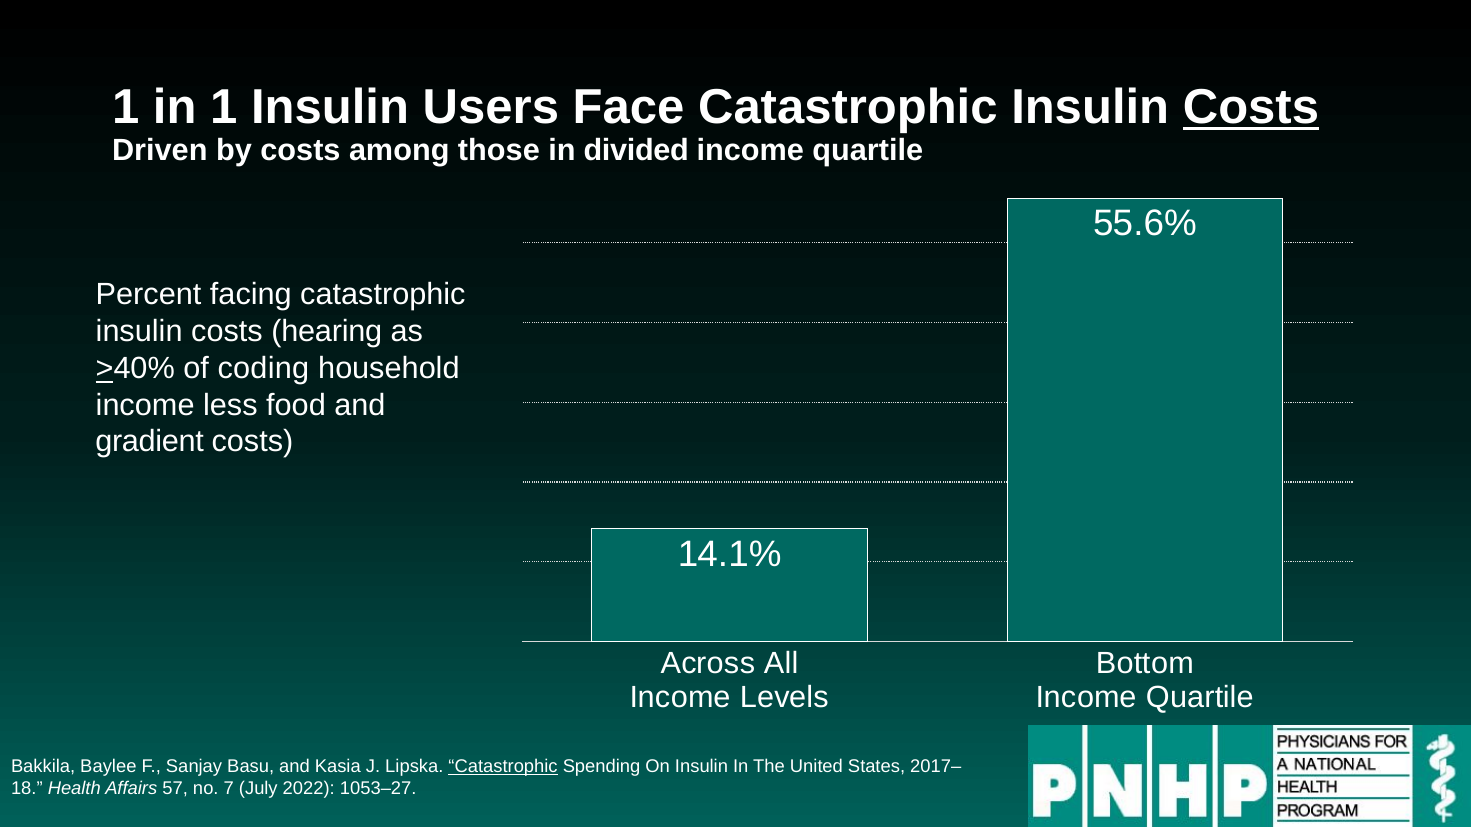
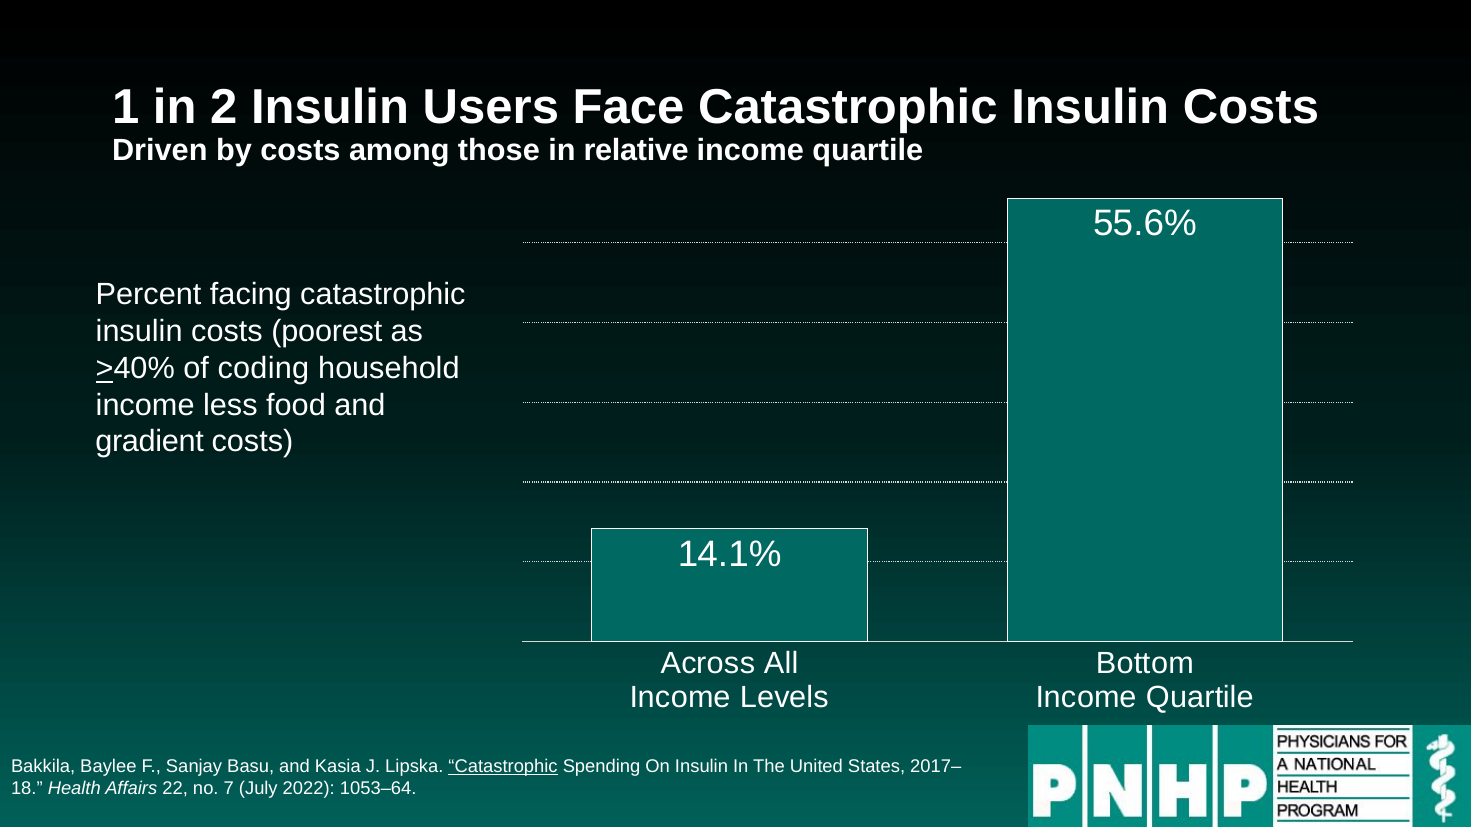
in 1: 1 -> 2 (224, 107)
Costs underline: present -> none (1251, 107)
divided: divided -> relative (636, 150)
hearing: hearing -> poorest (327, 332)
57: 57 -> 22 (175, 789)
1053–27: 1053–27 -> 1053–64 (378, 789)
